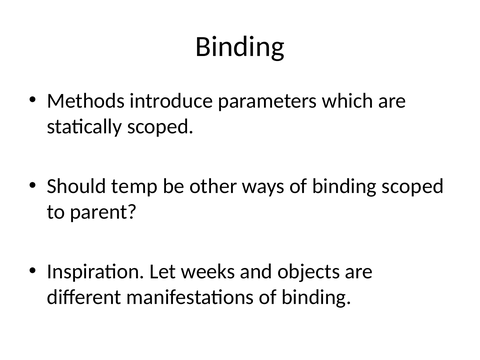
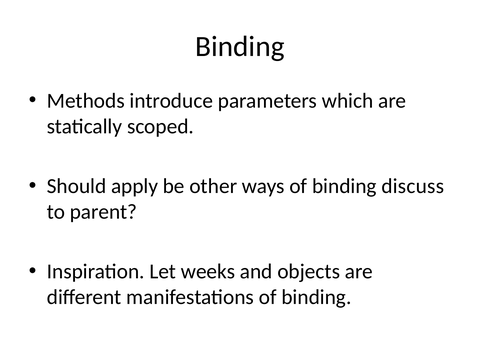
temp: temp -> apply (135, 186)
binding scoped: scoped -> discuss (413, 186)
